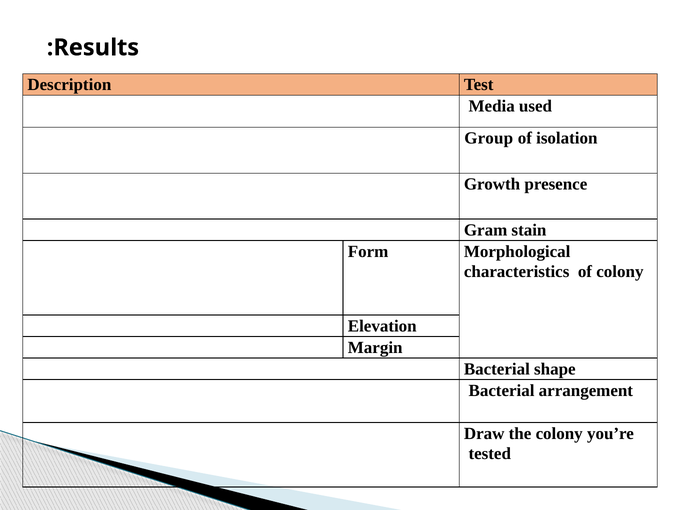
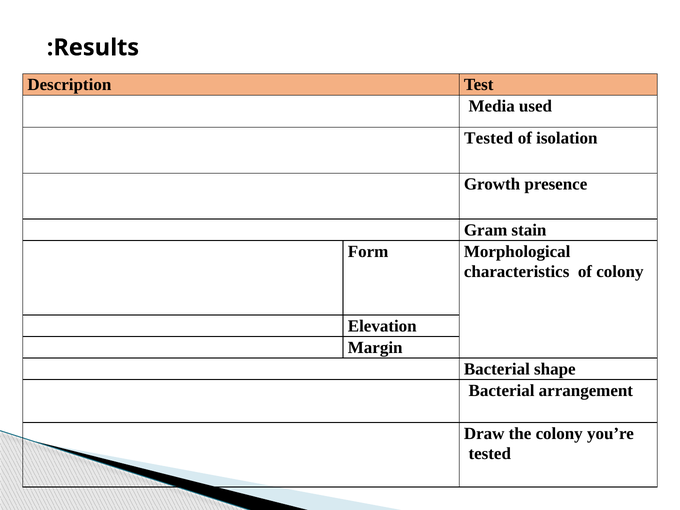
Group: Group -> Tested (489, 138)
